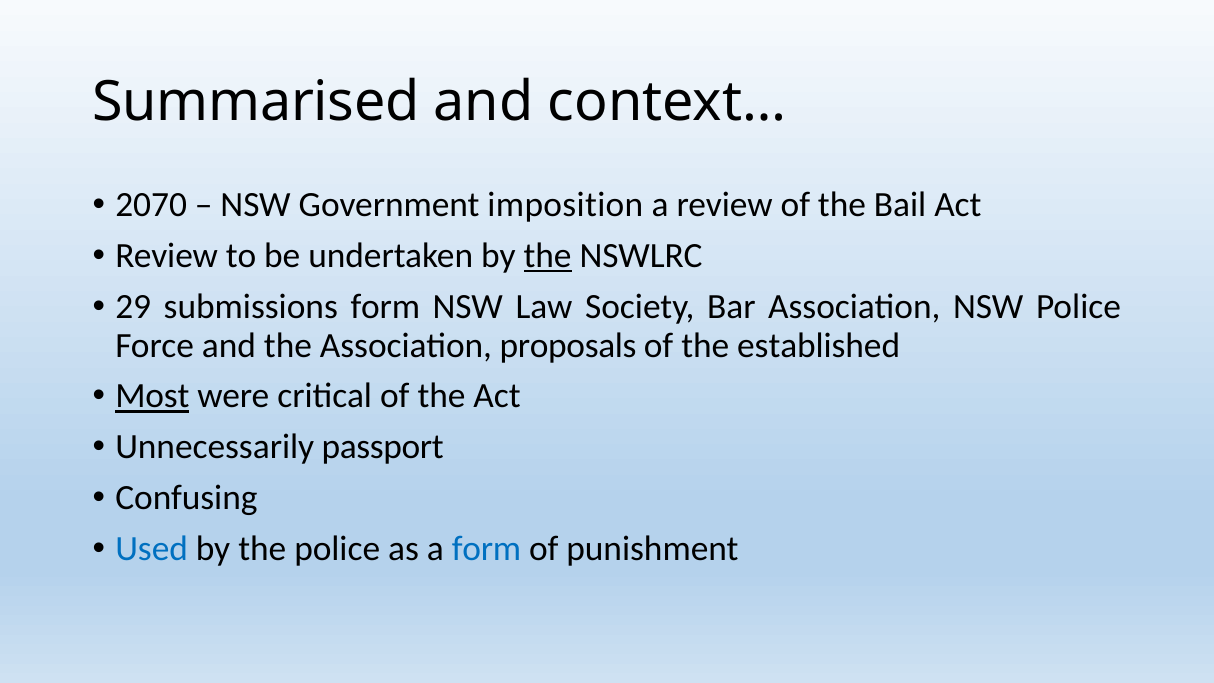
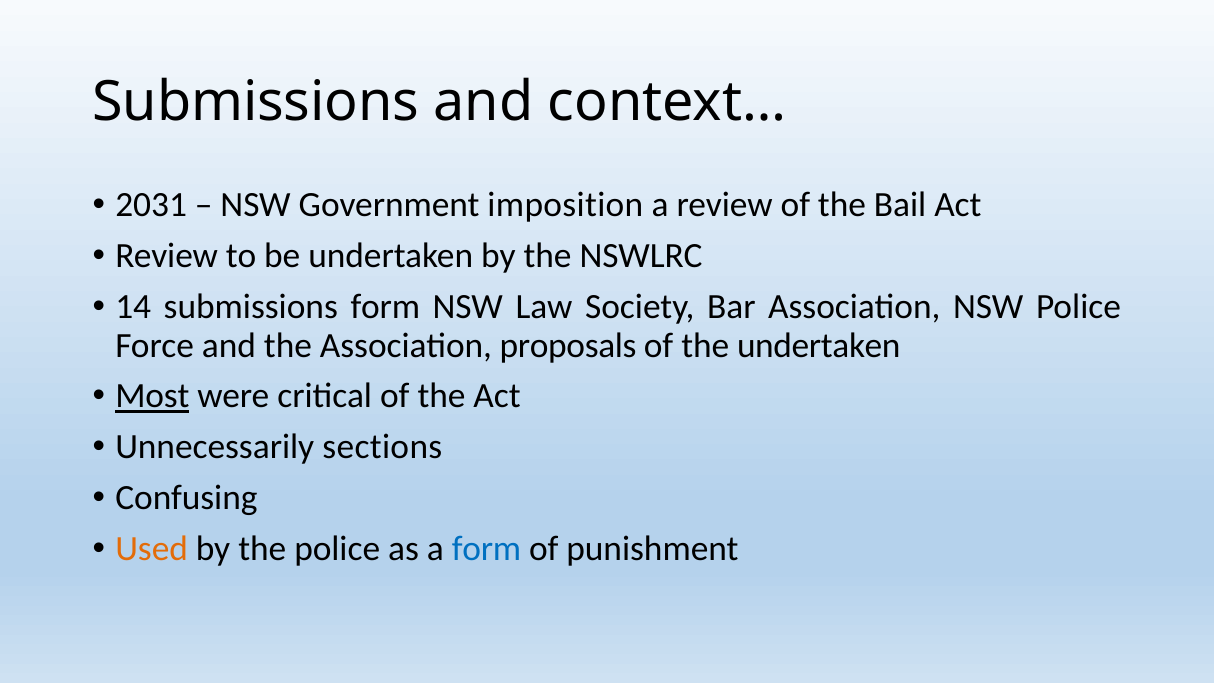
Summarised: Summarised -> Submissions (256, 102)
2070: 2070 -> 2031 (151, 205)
the underline: present -> none (548, 256)
29: 29 -> 14 (133, 307)
the established: established -> undertaken (819, 345)
passport: passport -> sections (382, 447)
Used colour: blue -> orange (152, 549)
